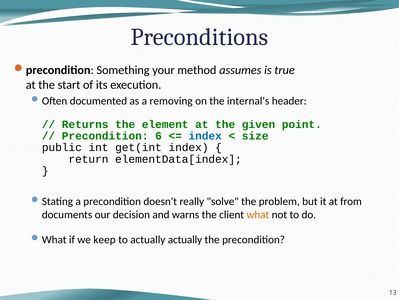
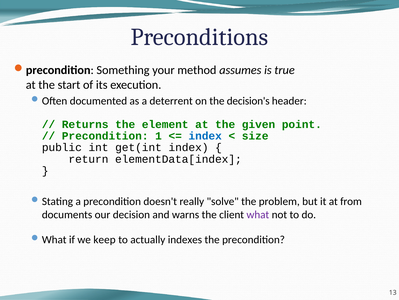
removing: removing -> deterrent (171, 101)
internal's: internal's -> decision's (248, 101)
6: 6 -> 1 (159, 136)
what colour: orange -> purple (258, 214)
actually actually: actually -> indexes (185, 239)
